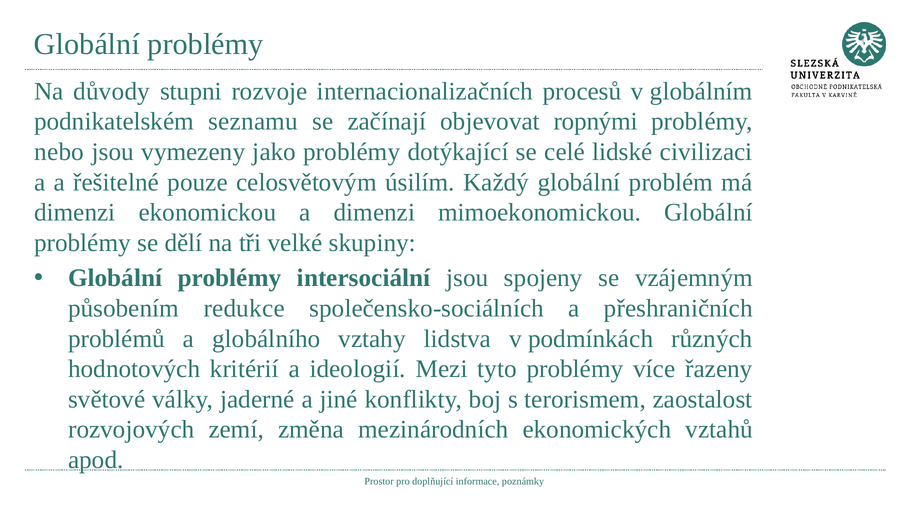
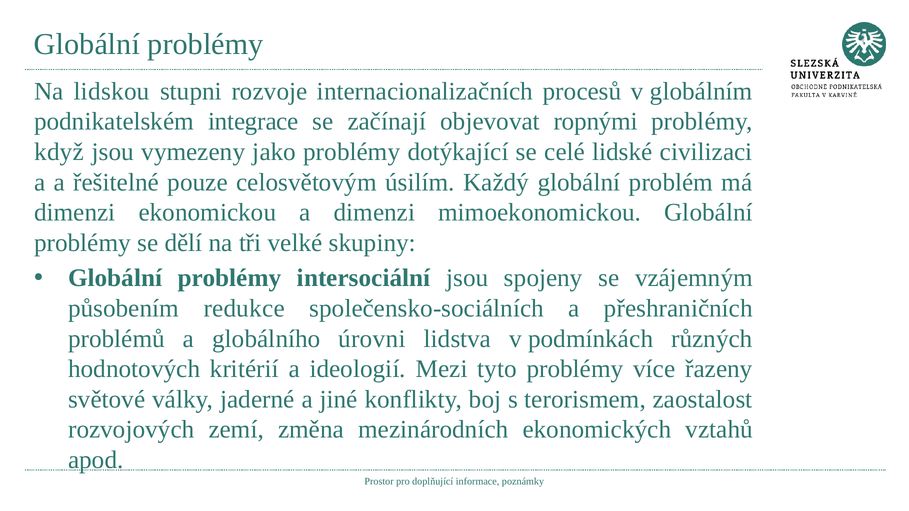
důvody: důvody -> lidskou (112, 91)
seznamu: seznamu -> integrace (253, 122)
nebo: nebo -> když (59, 152)
vztahy: vztahy -> úrovni (372, 339)
